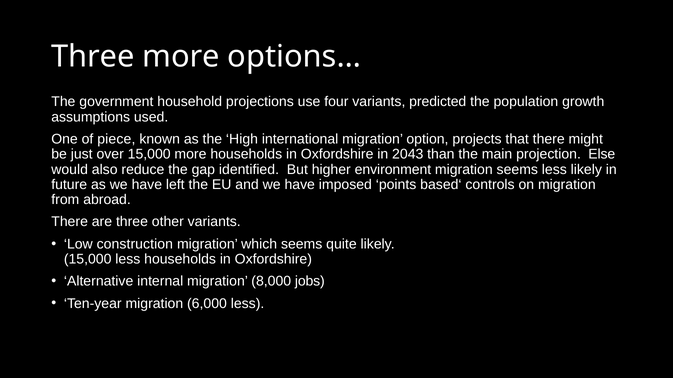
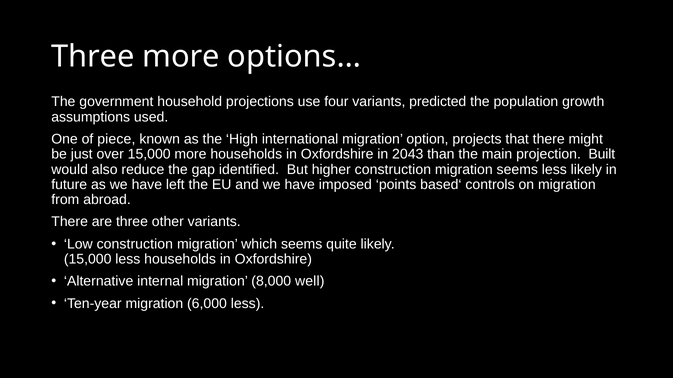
Else: Else -> Built (602, 154)
higher environment: environment -> construction (393, 170)
jobs: jobs -> well (310, 282)
